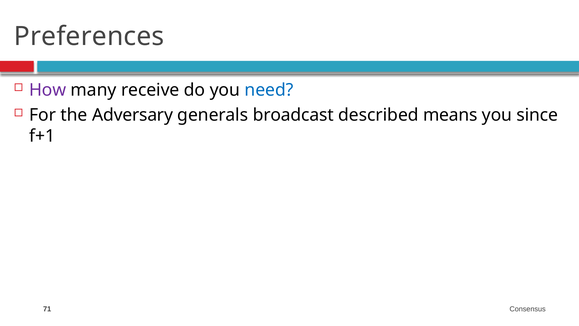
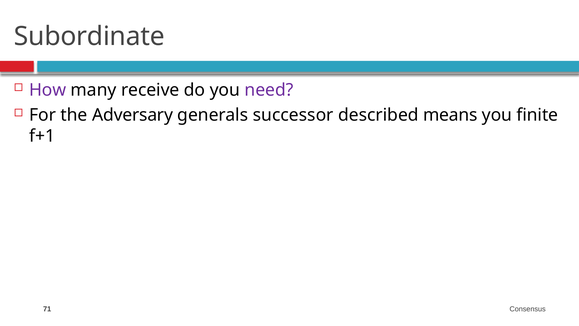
Preferences: Preferences -> Subordinate (89, 36)
need colour: blue -> purple (269, 90)
broadcast: broadcast -> successor (293, 115)
since: since -> finite (537, 115)
